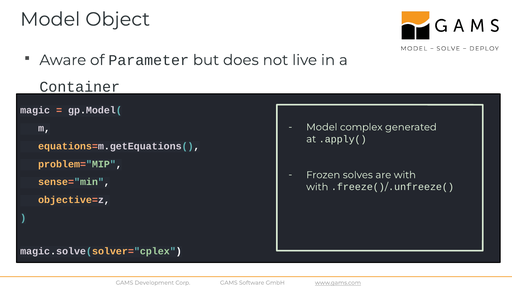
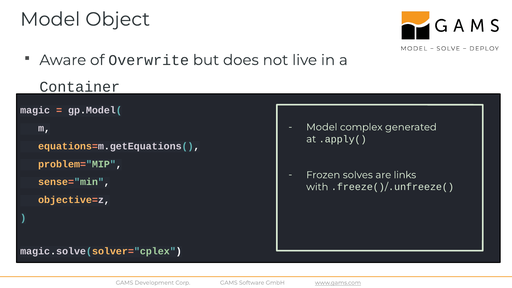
Parameter: Parameter -> Overwrite (149, 60)
are with: with -> links (405, 175)
